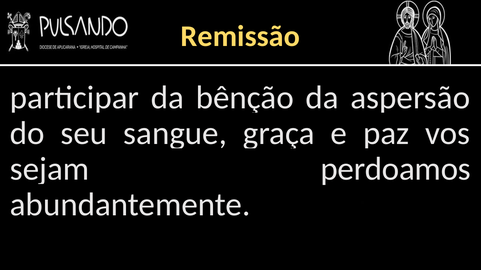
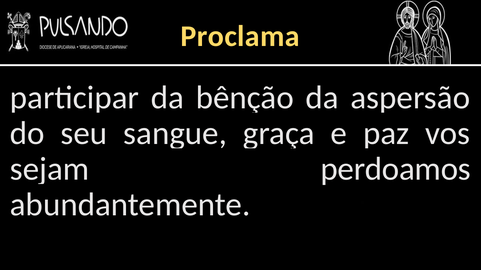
Remissão: Remissão -> Proclama (240, 36)
